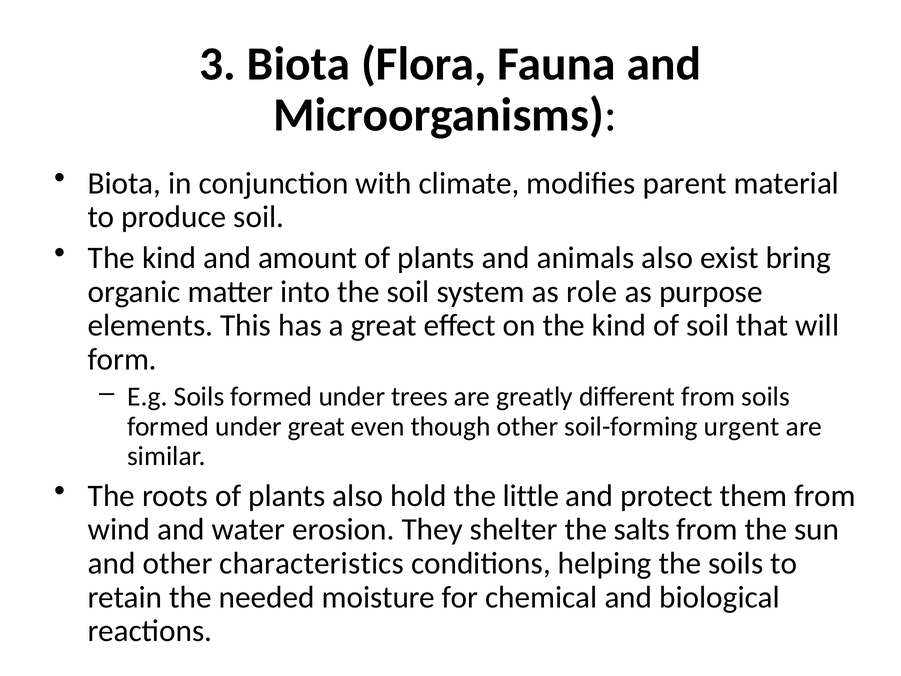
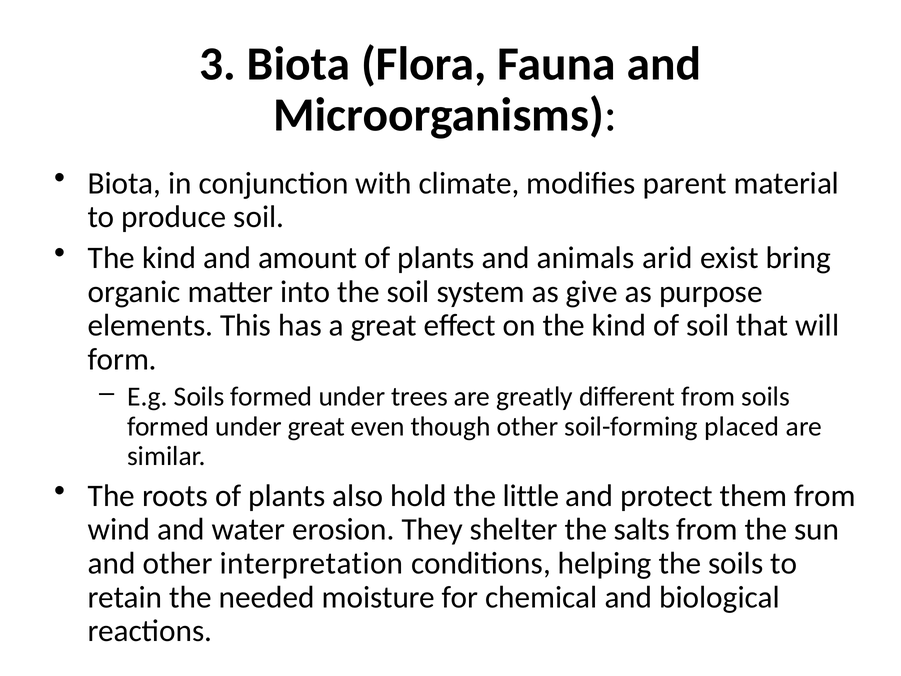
animals also: also -> arid (667, 258)
role: role -> give (592, 292)
urgent: urgent -> placed (742, 426)
characteristics: characteristics -> interpretation (312, 563)
